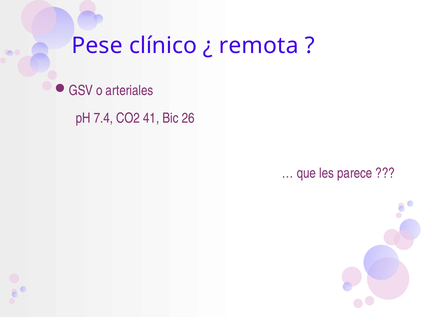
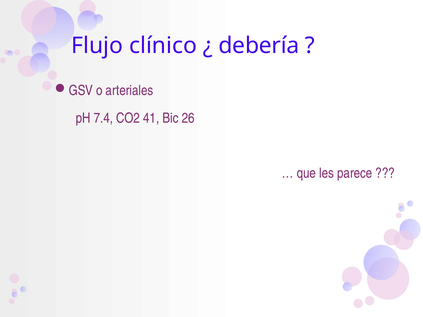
Pese: Pese -> Flujo (97, 46)
remota: remota -> debería (259, 46)
